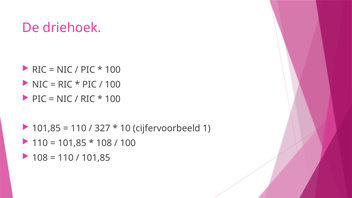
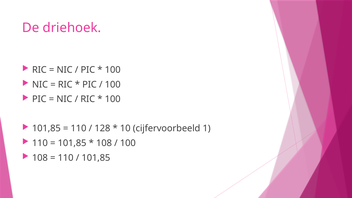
327: 327 -> 128 (102, 128)
